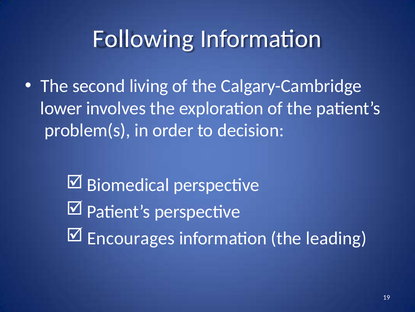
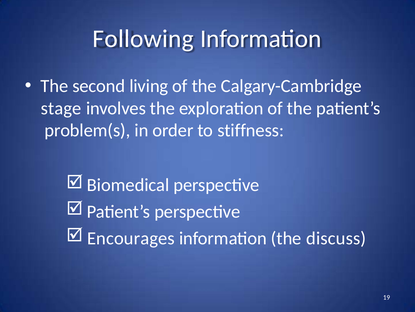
lower: lower -> stage (61, 108)
decision: decision -> stiffness (251, 130)
leading: leading -> discuss (336, 238)
